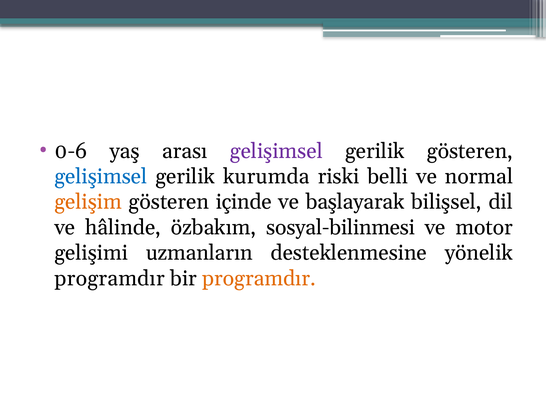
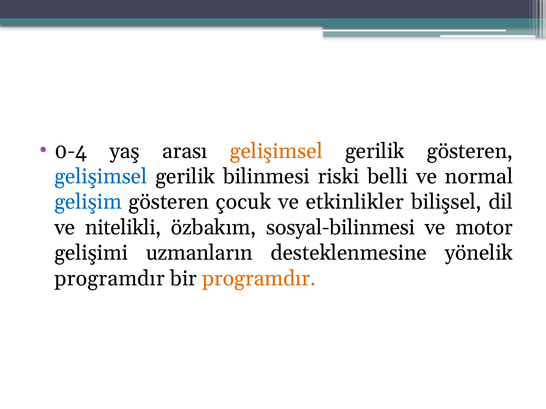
0-6: 0-6 -> 0-4 (71, 151)
gelişimsel colour: purple -> orange (276, 151)
kurumda: kurumda -> bilinmesi (266, 177)
gelişim colour: orange -> blue (88, 202)
içinde: içinde -> çocuk (243, 202)
başlayarak: başlayarak -> etkinlikler (355, 202)
hâlinde: hâlinde -> nitelikli (123, 228)
